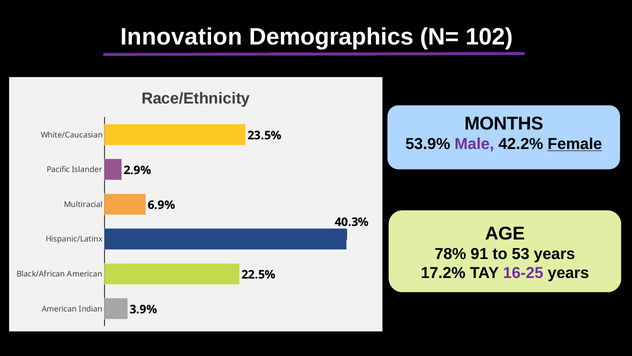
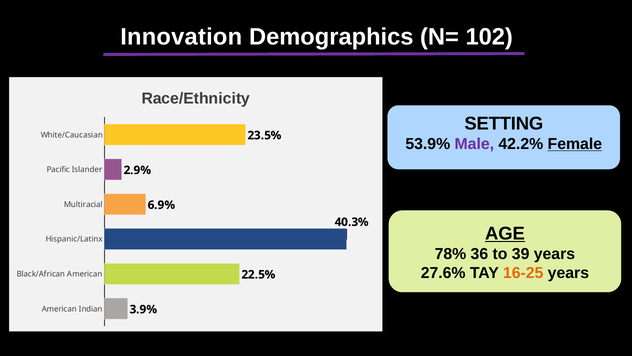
MONTHS: MONTHS -> SETTING (504, 123)
AGE underline: none -> present (505, 233)
91: 91 -> 36 (479, 254)
53: 53 -> 39 (521, 254)
17.2%: 17.2% -> 27.6% (443, 273)
16-25 colour: purple -> orange (523, 273)
